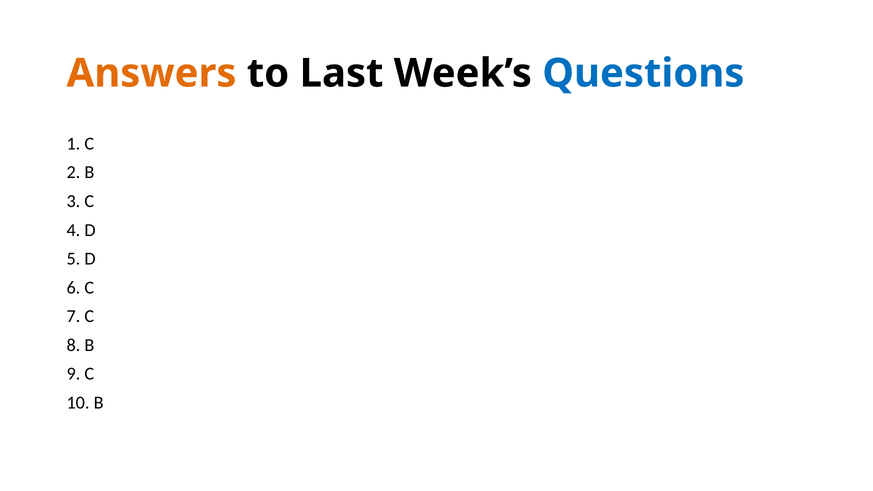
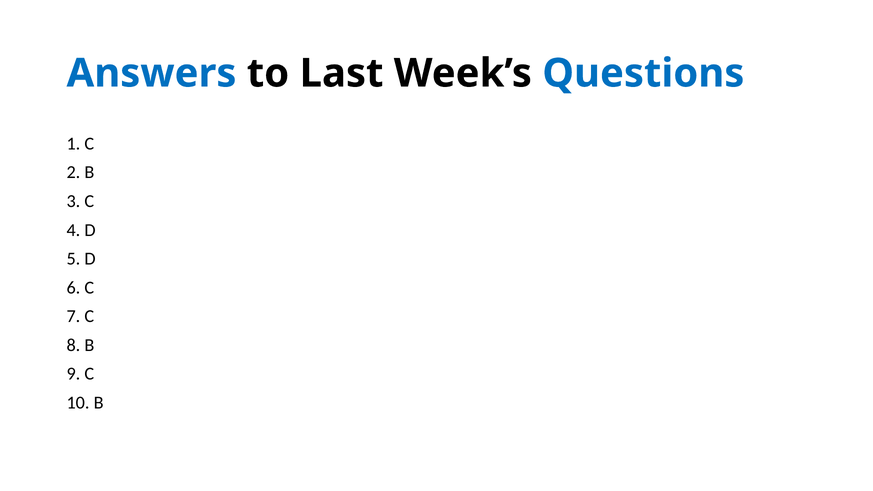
Answers colour: orange -> blue (152, 73)
